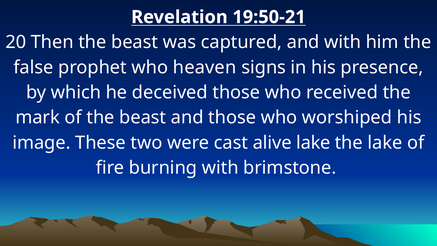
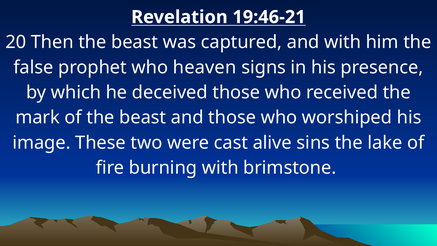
19:50-21: 19:50-21 -> 19:46-21 (269, 17)
alive lake: lake -> sins (313, 143)
